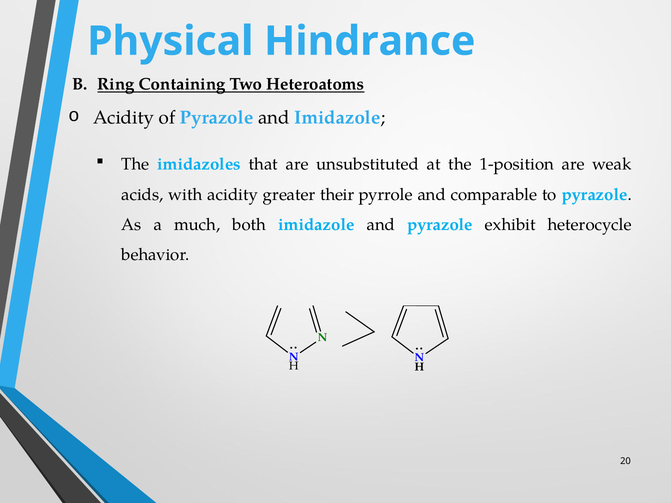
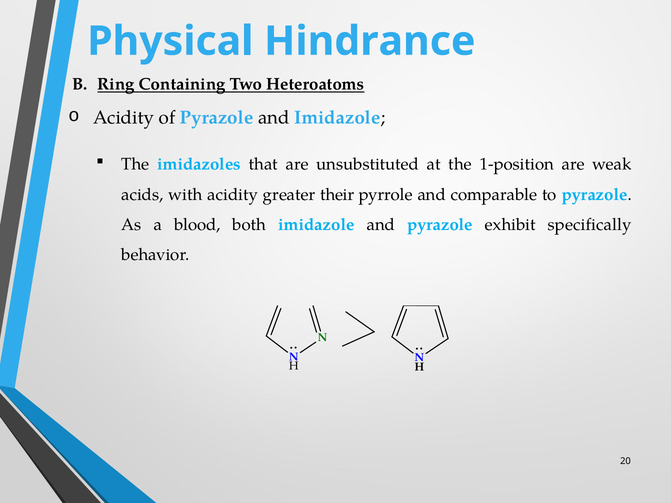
much: much -> blood (197, 225)
heterocycle: heterocycle -> specifically (590, 225)
